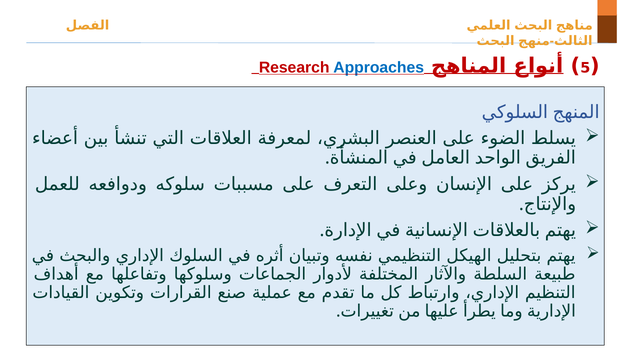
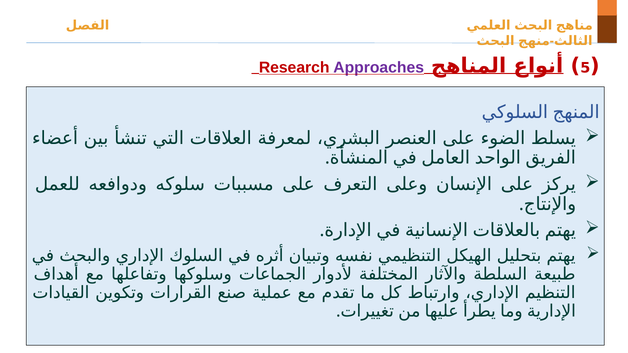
Approaches colour: blue -> purple (379, 67)
